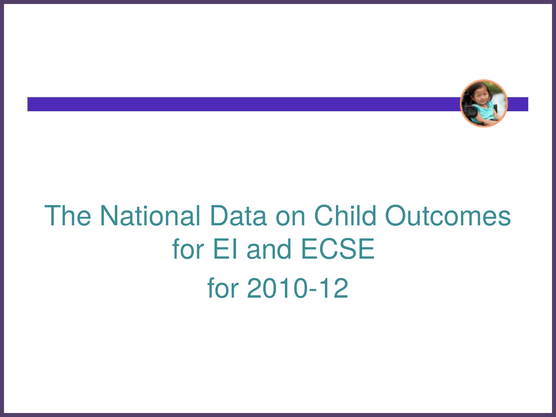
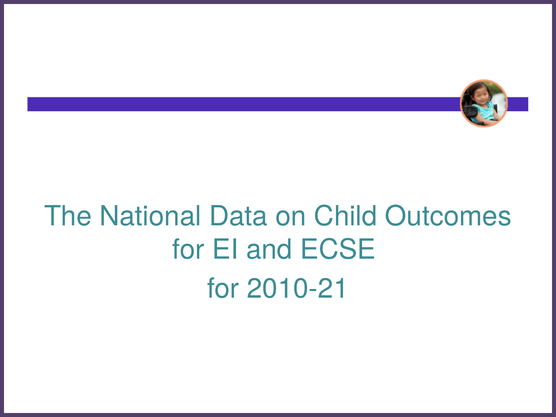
2010-12: 2010-12 -> 2010-21 (298, 289)
